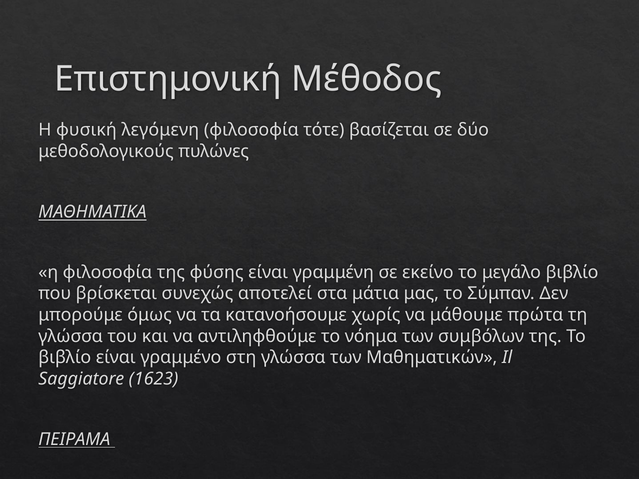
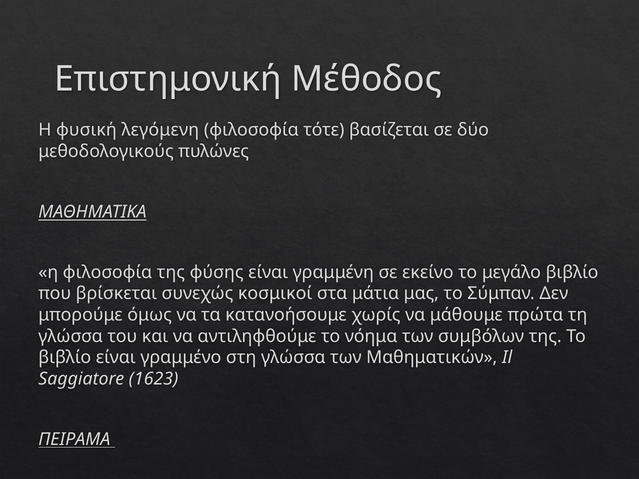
αποτελεί: αποτελεί -> κοσμικοί (275, 294)
